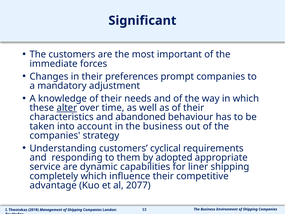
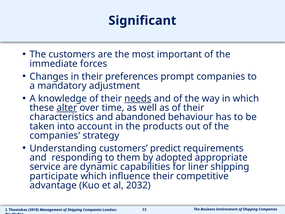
needs underline: none -> present (138, 98)
in the business: business -> products (163, 126)
cyclical: cyclical -> predict (165, 148)
completely: completely -> participate (54, 176)
2077: 2077 -> 2032 (138, 185)
